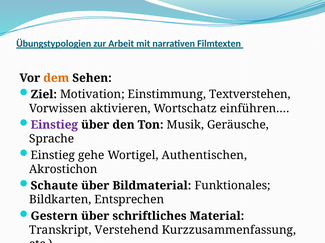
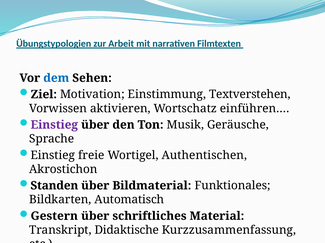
dem colour: orange -> blue (56, 78)
gehe: gehe -> freie (91, 156)
Schaute: Schaute -> Standen (54, 186)
Entsprechen: Entsprechen -> Automatisch (129, 200)
Verstehend: Verstehend -> Didaktische (127, 231)
